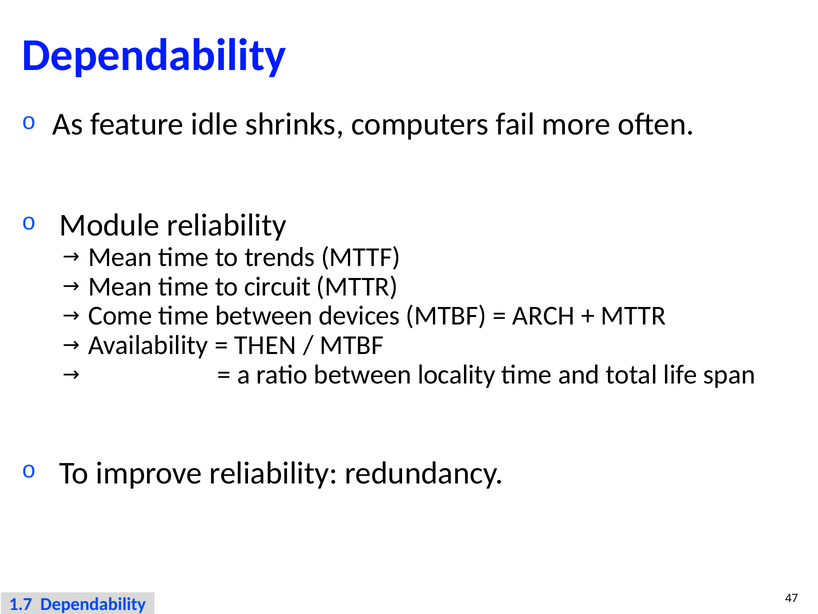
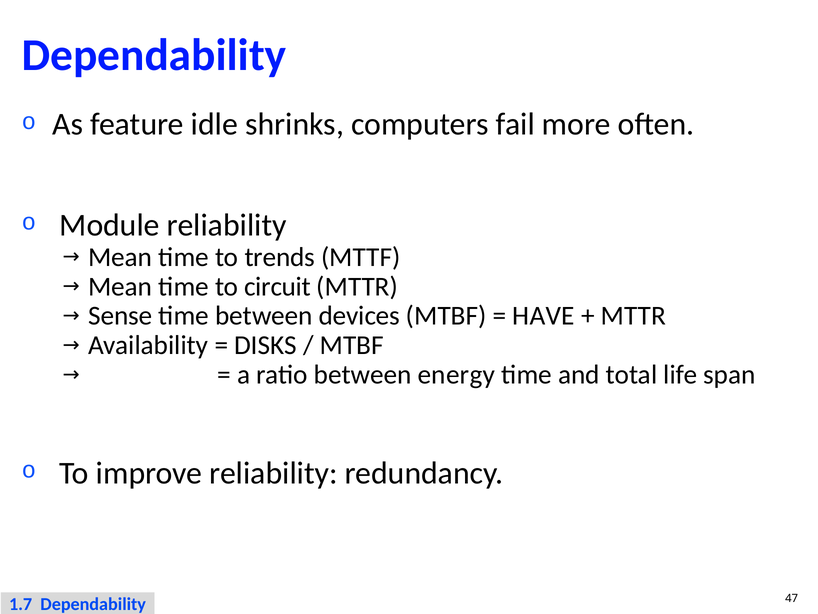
Come: Come -> Sense (120, 316)
ARCH: ARCH -> HAVE (543, 316)
THEN: THEN -> DISKS (266, 345)
locality: locality -> energy (456, 375)
